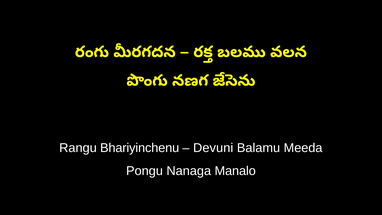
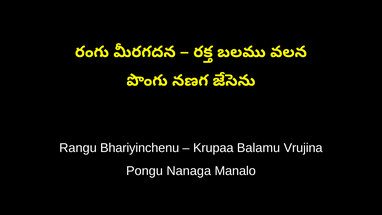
Devuni: Devuni -> Krupaa (213, 148)
Meeda: Meeda -> Vrujina (303, 148)
